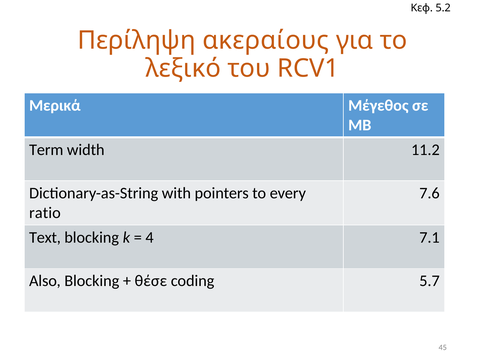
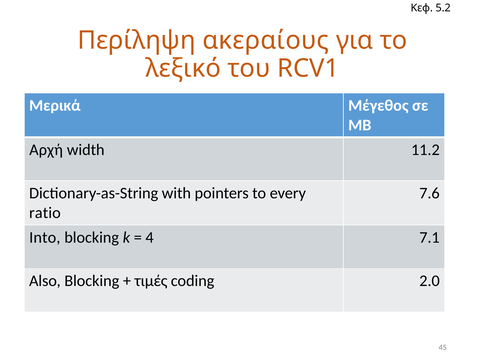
Term: Term -> Αρχή (46, 150)
Text: Text -> Into (45, 237)
θέσε: θέσε -> τιμές (151, 281)
5.7: 5.7 -> 2.0 (429, 281)
